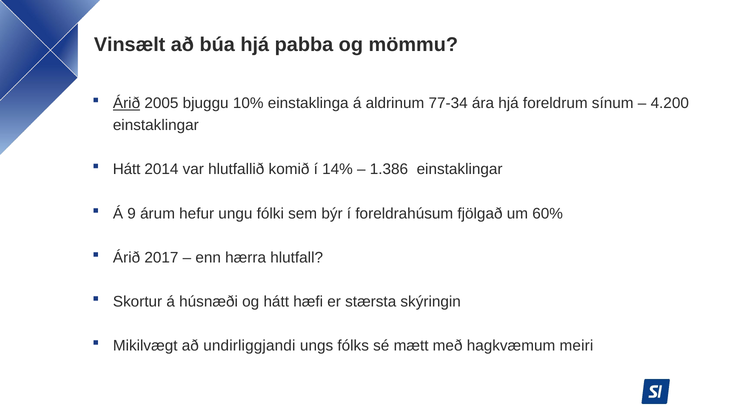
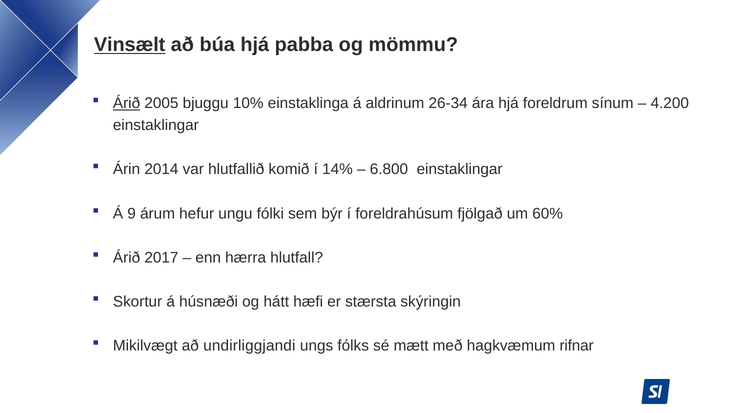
Vinsælt underline: none -> present (130, 45)
77-34: 77-34 -> 26-34 (448, 103)
Hátt: Hátt -> Árin (127, 169)
1.386: 1.386 -> 6.800 (389, 169)
meiri: meiri -> rifnar (577, 346)
